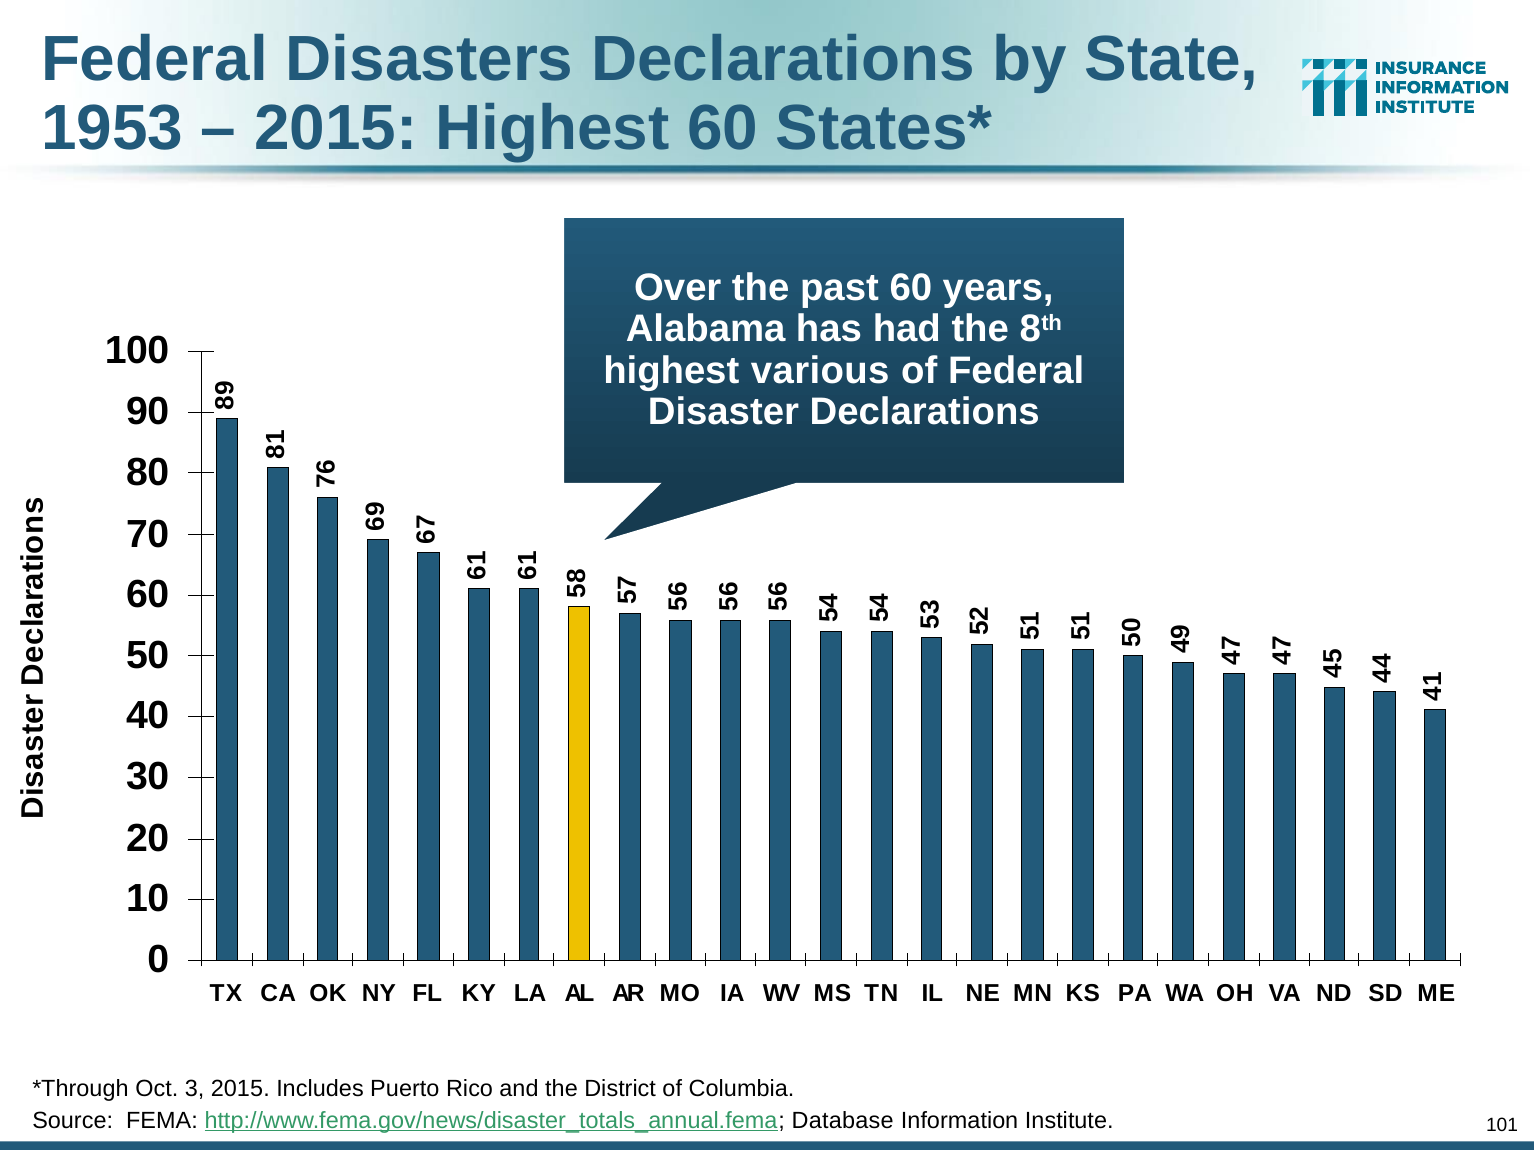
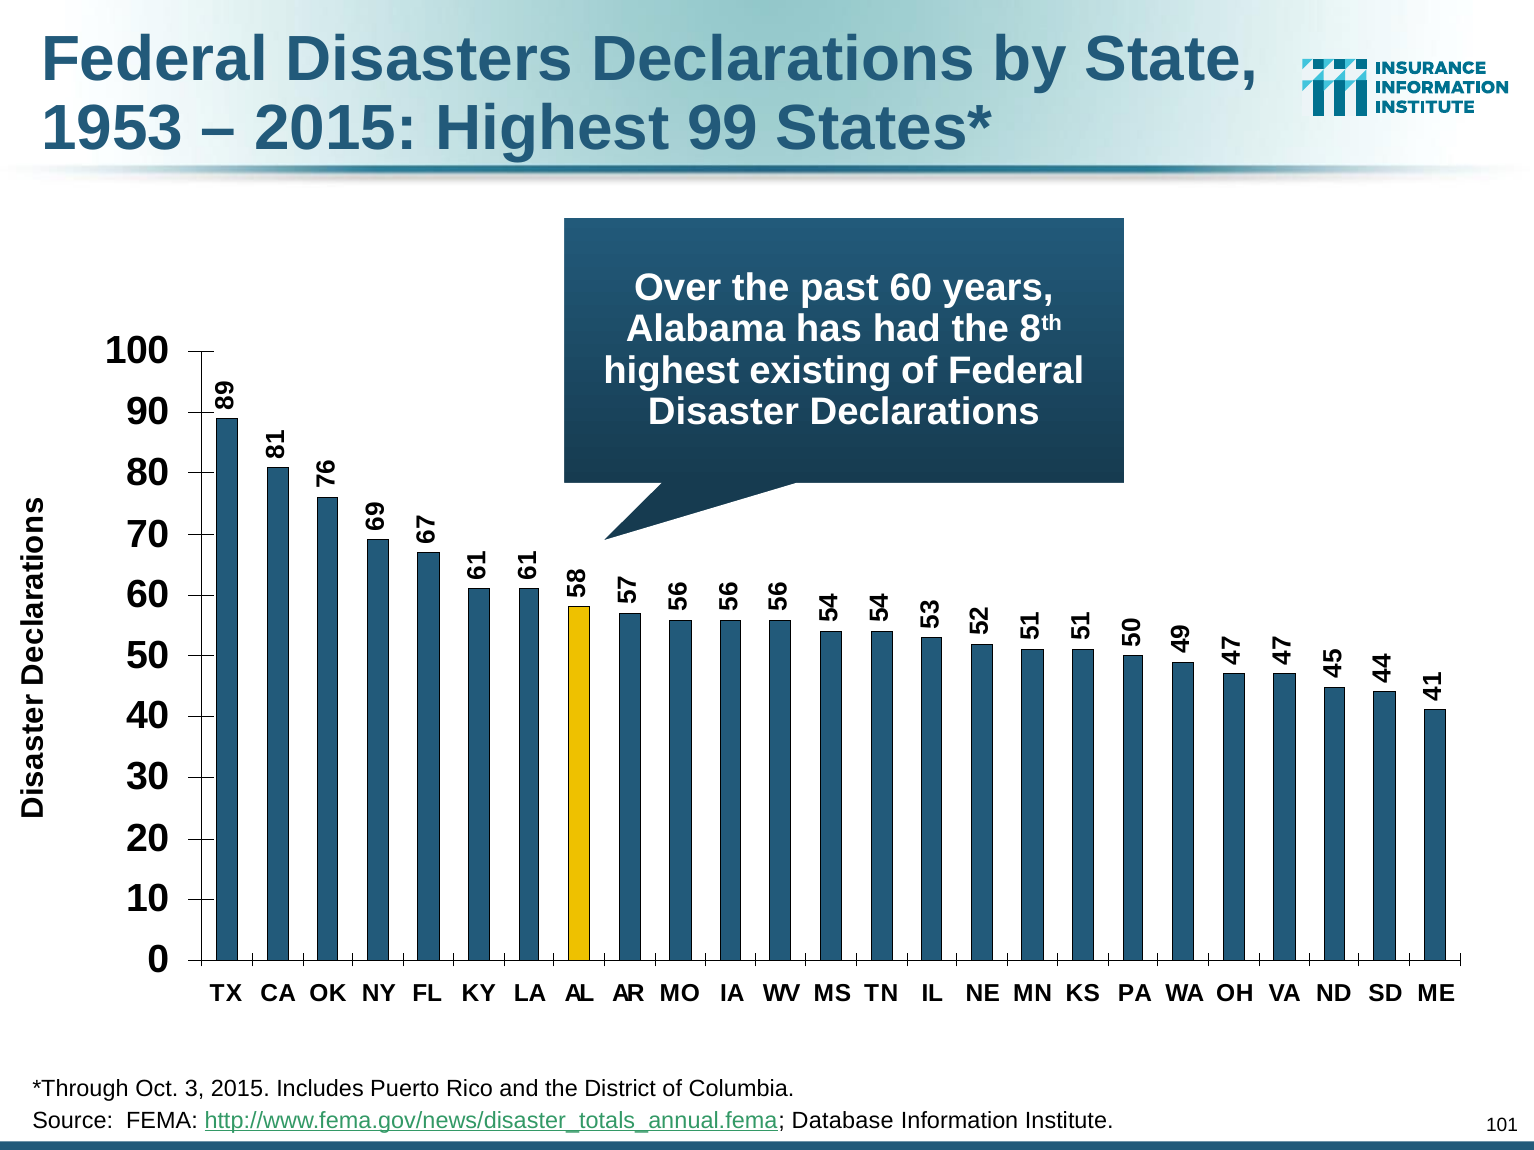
Highest 60: 60 -> 99 (723, 128)
various: various -> existing (821, 371)
